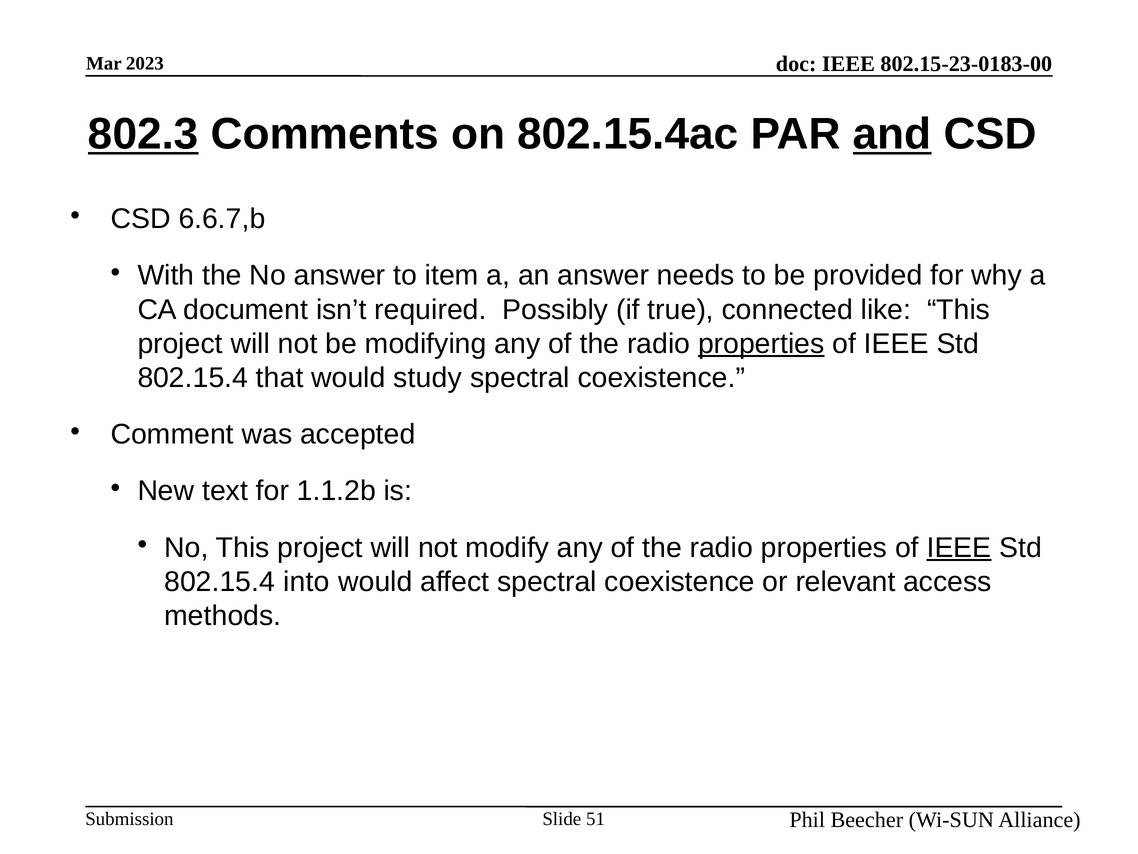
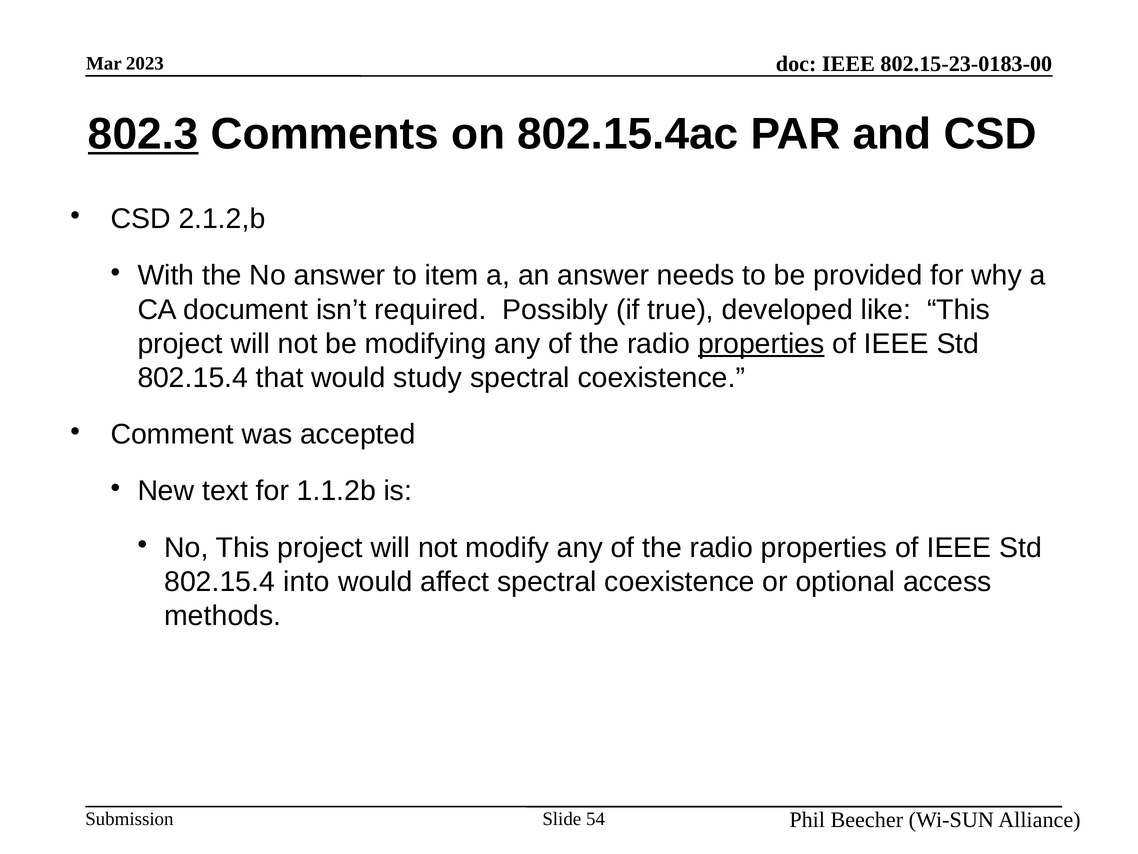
and underline: present -> none (892, 134)
6.6.7,b: 6.6.7,b -> 2.1.2,b (222, 219)
connected: connected -> developed (787, 309)
IEEE underline: present -> none (959, 547)
relevant: relevant -> optional (845, 581)
51: 51 -> 54 (596, 819)
